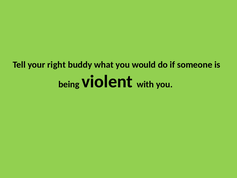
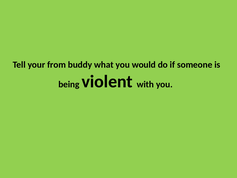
right: right -> from (57, 65)
